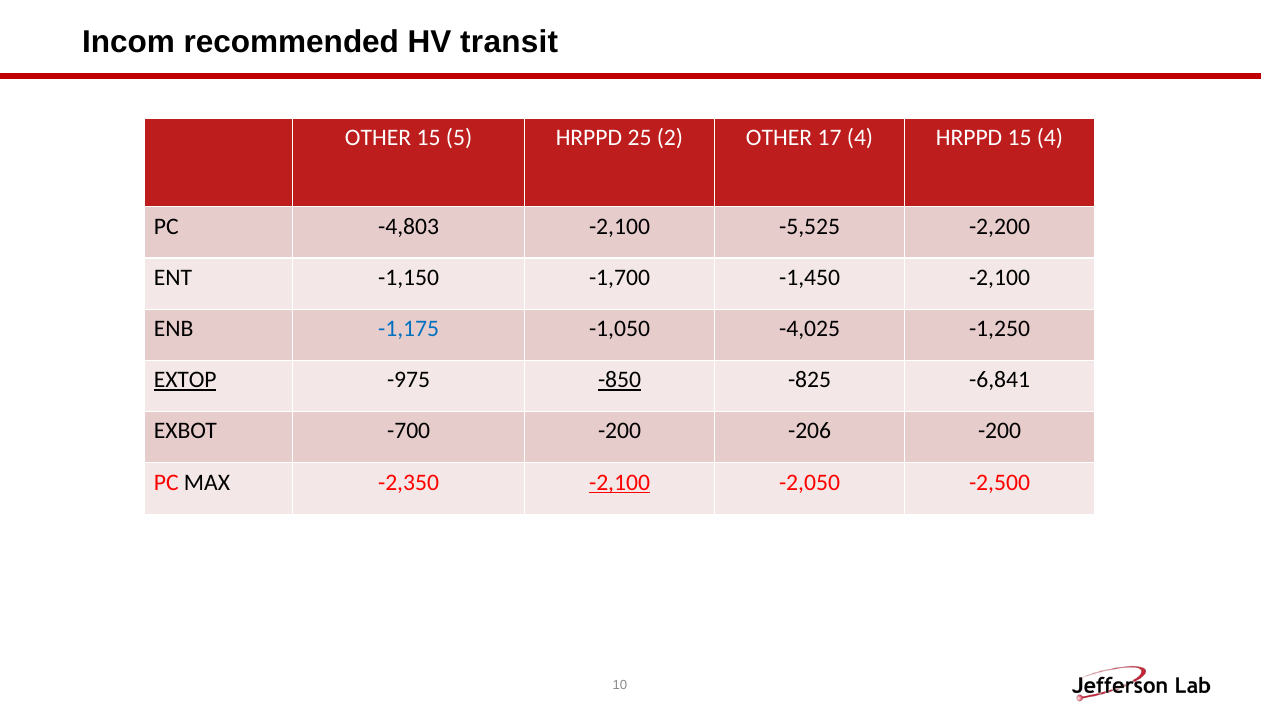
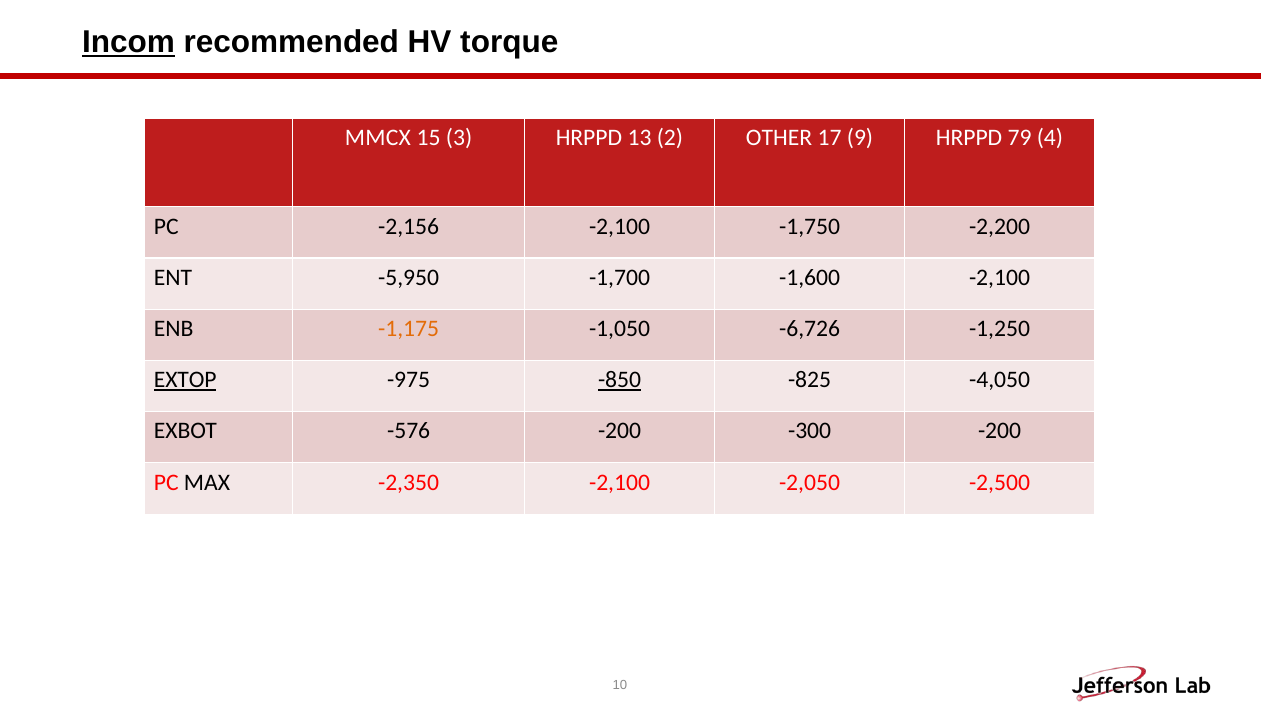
Incom underline: none -> present (128, 42)
transit: transit -> torque (509, 42)
OTHER: OTHER -> MMCX (378, 138)
5: 5 -> 3 (459, 138)
25: 25 -> 13 (640, 138)
17 4: 4 -> 9 (860, 138)
HRPPD 15: 15 -> 79 (1020, 138)
-4,803: -4,803 -> -2,156 (409, 226)
-5,525: -5,525 -> -1,750 (810, 226)
-1,150: -1,150 -> -5,950 (409, 278)
-1,450: -1,450 -> -1,600 (810, 278)
-1,175 colour: blue -> orange (409, 329)
-4,025: -4,025 -> -6,726 (810, 329)
-6,841: -6,841 -> -4,050 (1000, 380)
-700: -700 -> -576 (409, 431)
-206: -206 -> -300 (810, 431)
-2,100 underline: present -> none (620, 483)
